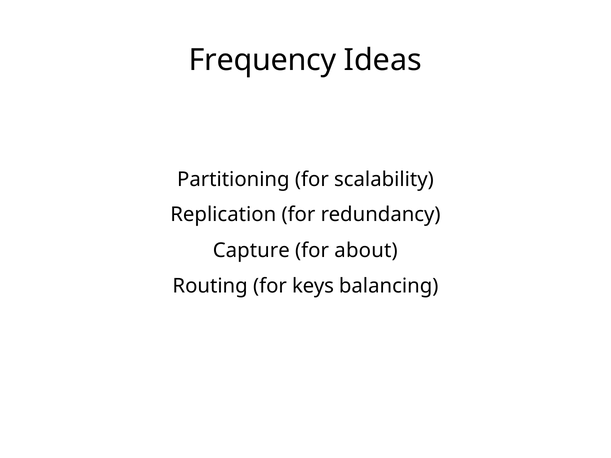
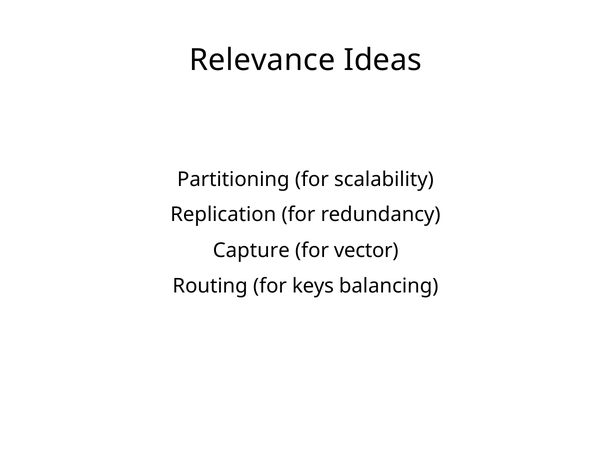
Frequency: Frequency -> Relevance (262, 60)
about: about -> vector (366, 251)
